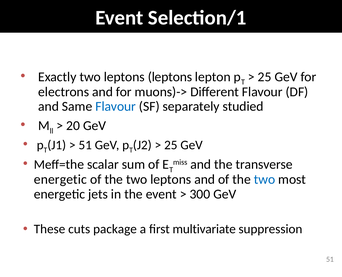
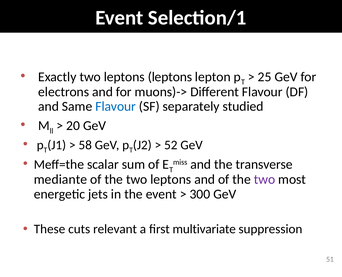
51: 51 -> 58 (85, 145)
25: 25 -> 52 (171, 145)
energetic: energetic -> mediante (60, 179)
two colour: blue -> purple (265, 179)
package: package -> relevant (115, 229)
